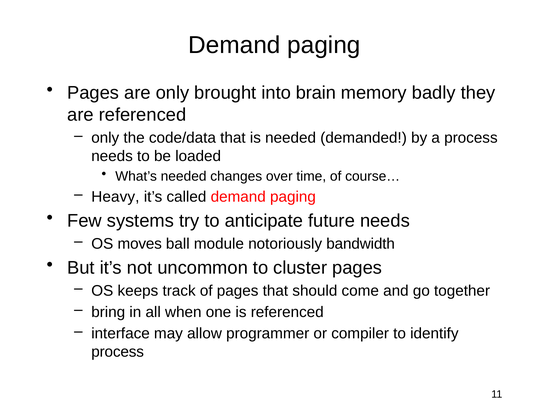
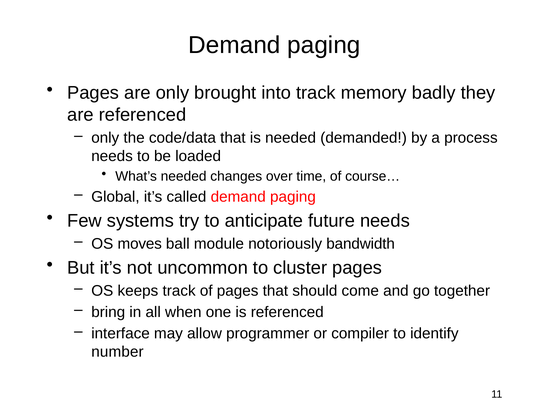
into brain: brain -> track (316, 93)
Heavy: Heavy -> Global (115, 197)
process: process -> number (117, 352)
